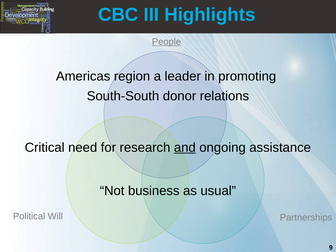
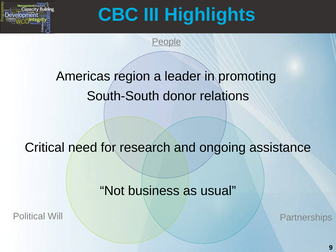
and underline: present -> none (185, 148)
